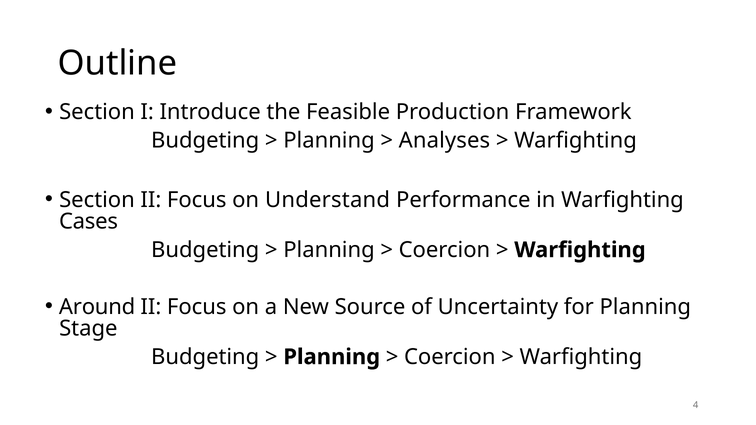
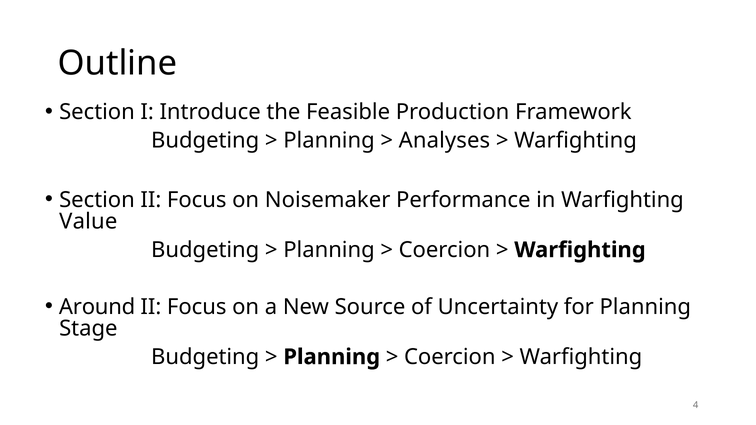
Understand: Understand -> Noisemaker (328, 200)
Cases: Cases -> Value (88, 222)
